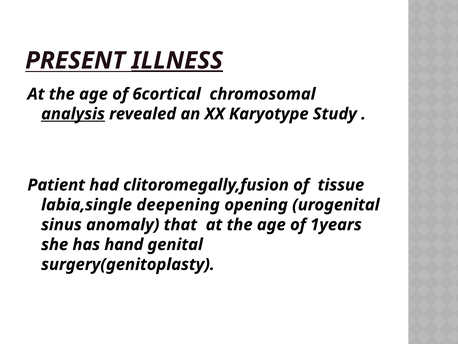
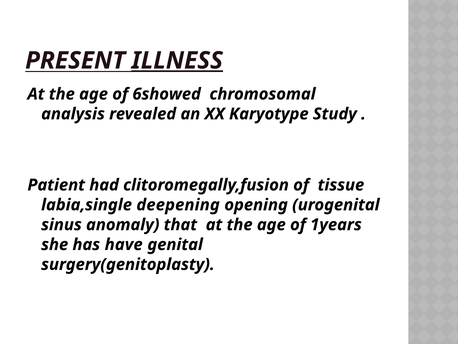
6cortical: 6cortical -> 6showed (167, 94)
analysis underline: present -> none (73, 114)
hand: hand -> have (124, 244)
